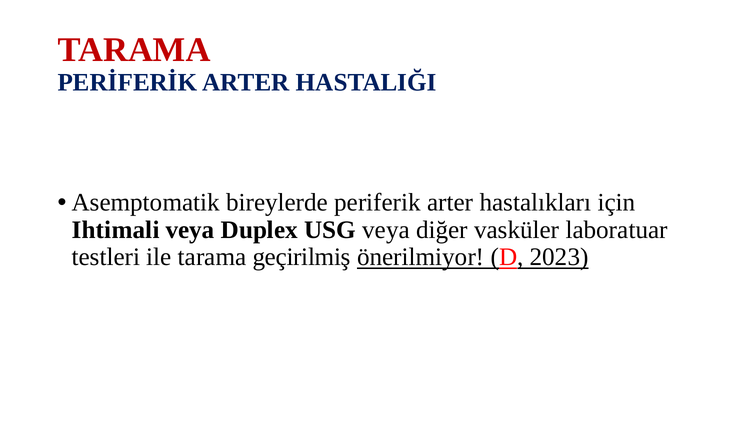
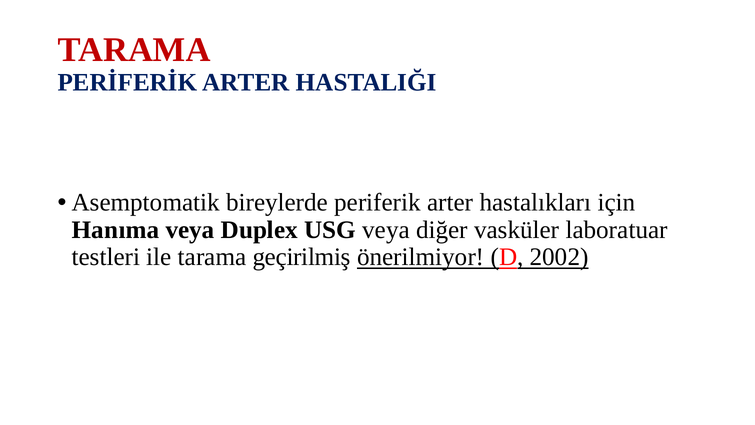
Ihtimali: Ihtimali -> Hanıma (116, 230)
2023: 2023 -> 2002 (559, 257)
